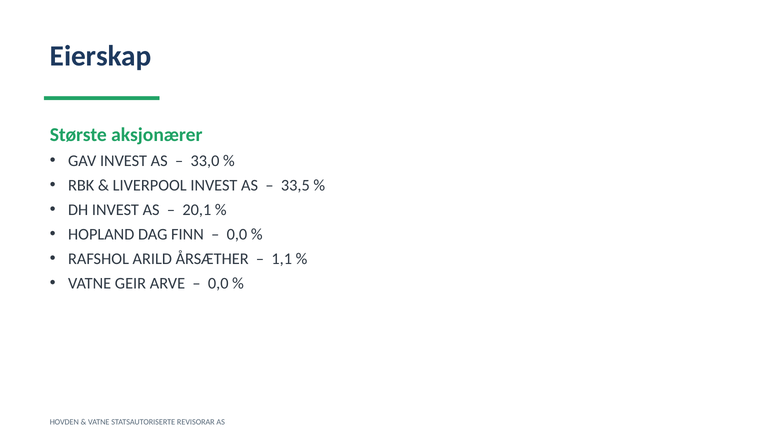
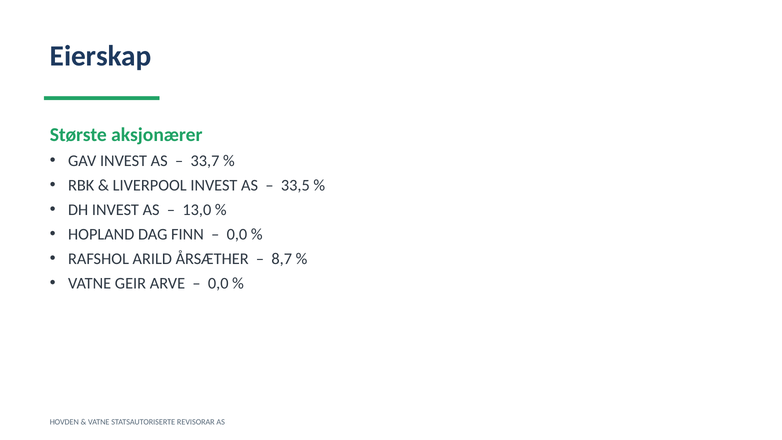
33,0: 33,0 -> 33,7 (205, 161)
20,1: 20,1 -> 13,0 (197, 210)
1,1: 1,1 -> 8,7 (282, 259)
